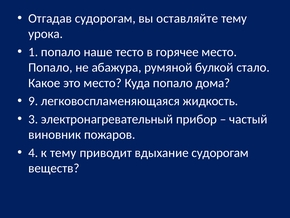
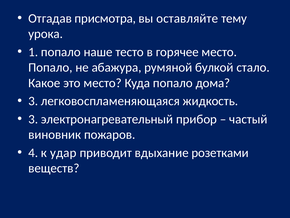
Отгадав судорогам: судорогам -> присмотра (105, 18)
9: 9 -> 3 (33, 101)
к тему: тему -> удар (63, 152)
вдыхание судорогам: судорогам -> розетками (220, 152)
